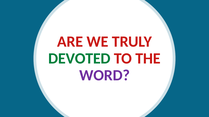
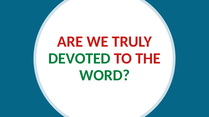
WORD colour: purple -> green (105, 76)
